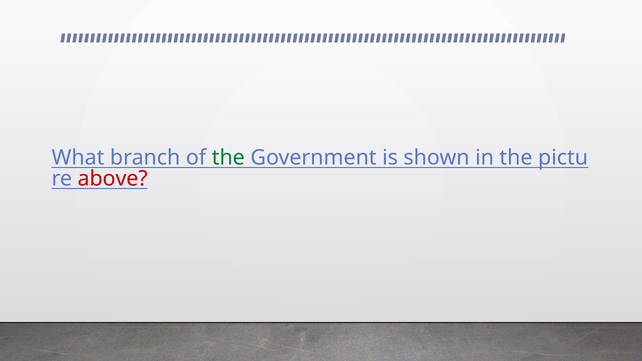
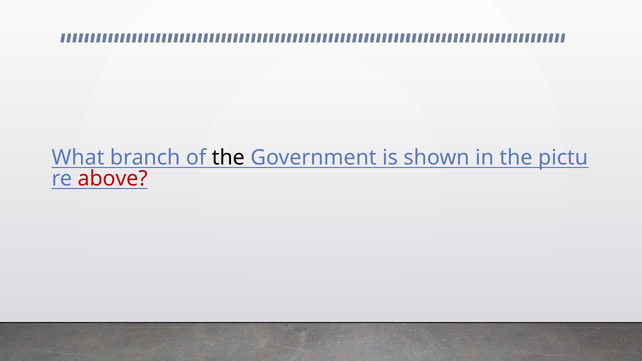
the colour: green -> black (228, 158)
